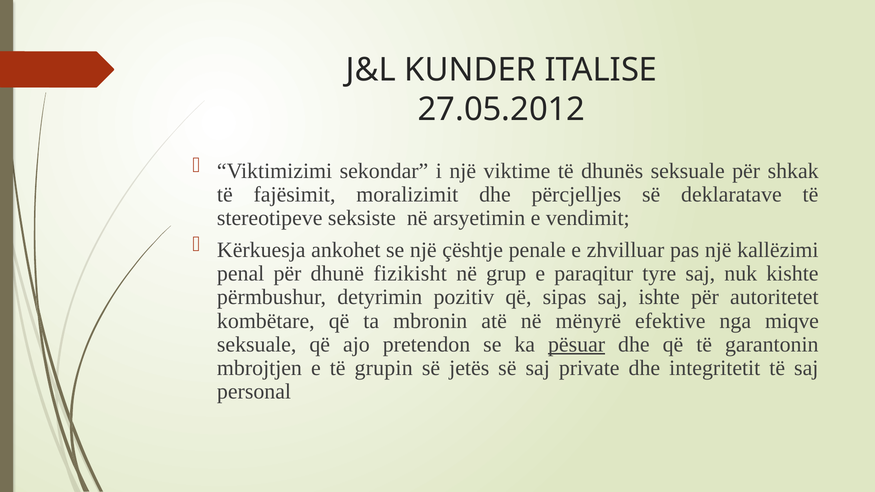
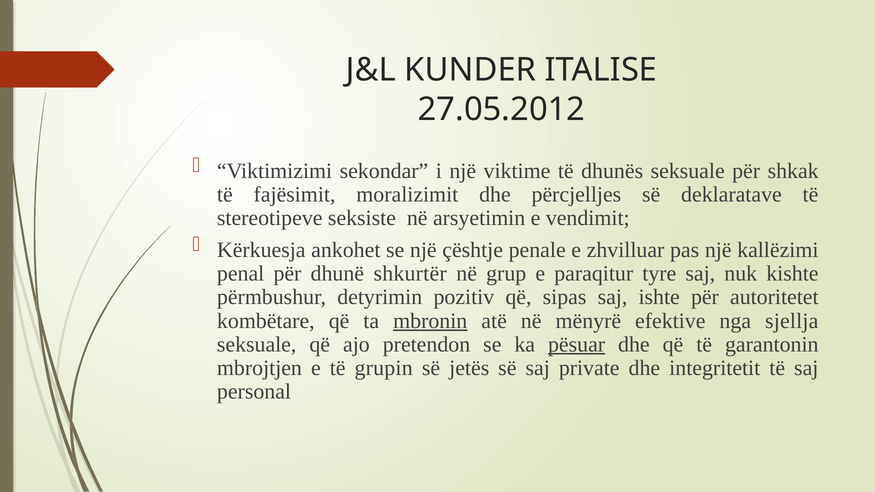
fizikisht: fizikisht -> shkurtër (410, 274)
mbronin underline: none -> present (430, 321)
miqve: miqve -> sjellja (792, 321)
